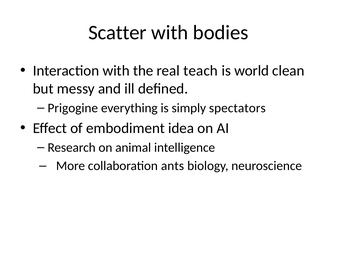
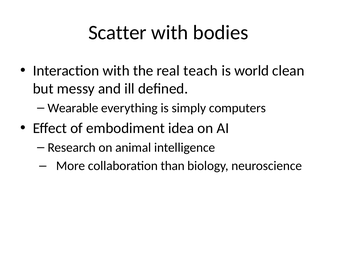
Prigogine: Prigogine -> Wearable (73, 108)
spectators: spectators -> computers (237, 108)
ants: ants -> than (173, 166)
